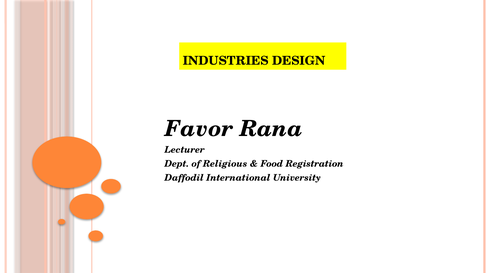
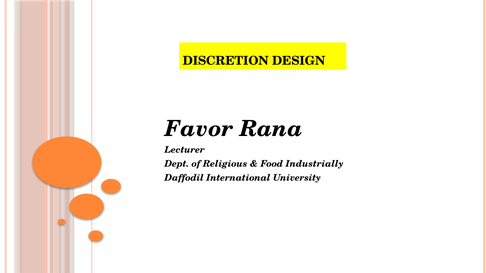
INDUSTRIES: INDUSTRIES -> DISCRETION (226, 61)
Registration: Registration -> Industrially (314, 164)
